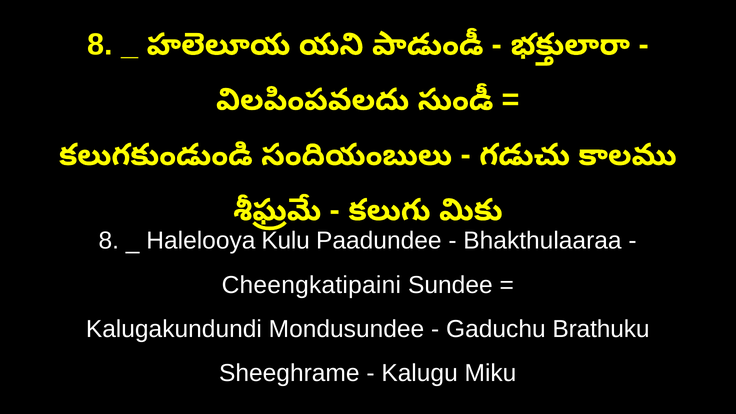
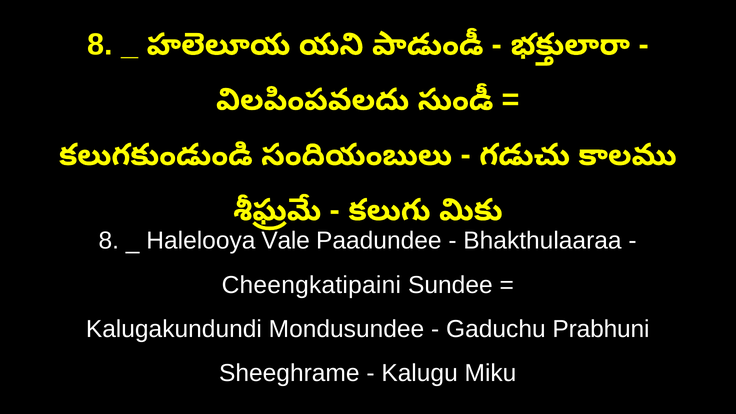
Kulu: Kulu -> Vale (286, 241)
Brathuku: Brathuku -> Prabhuni (601, 329)
